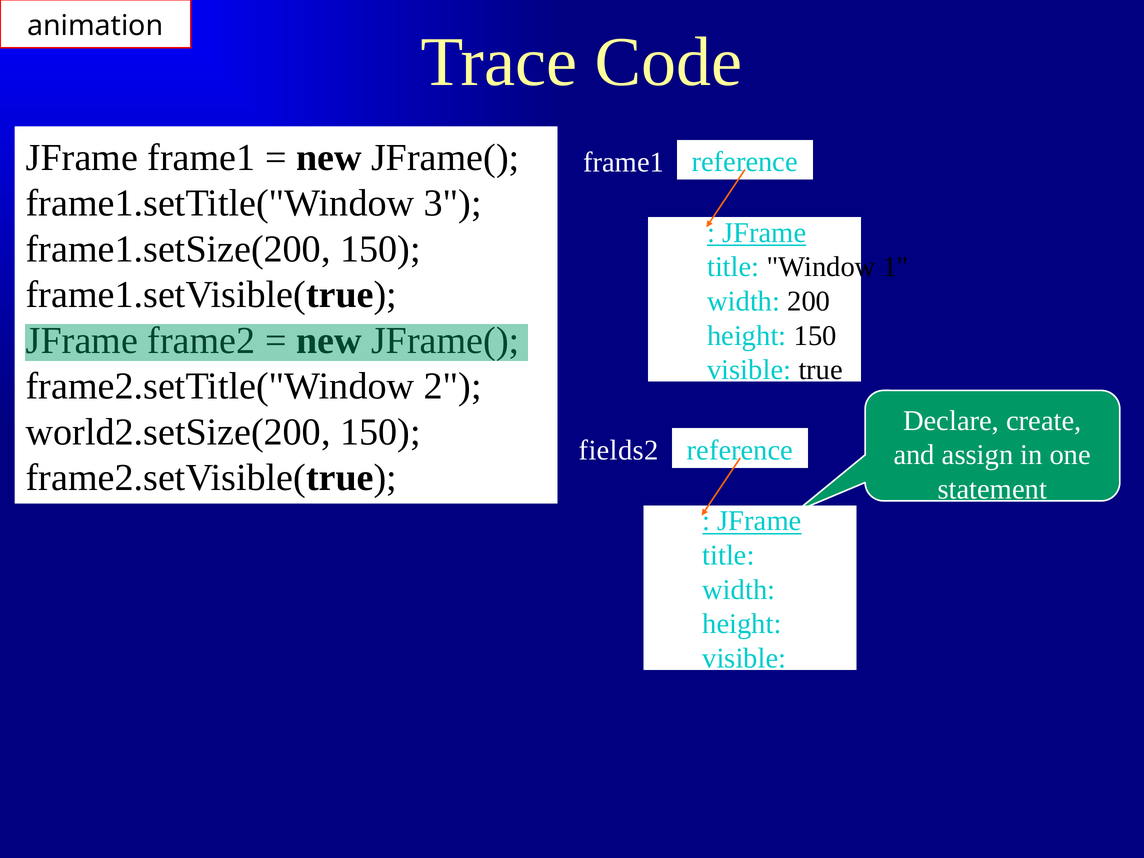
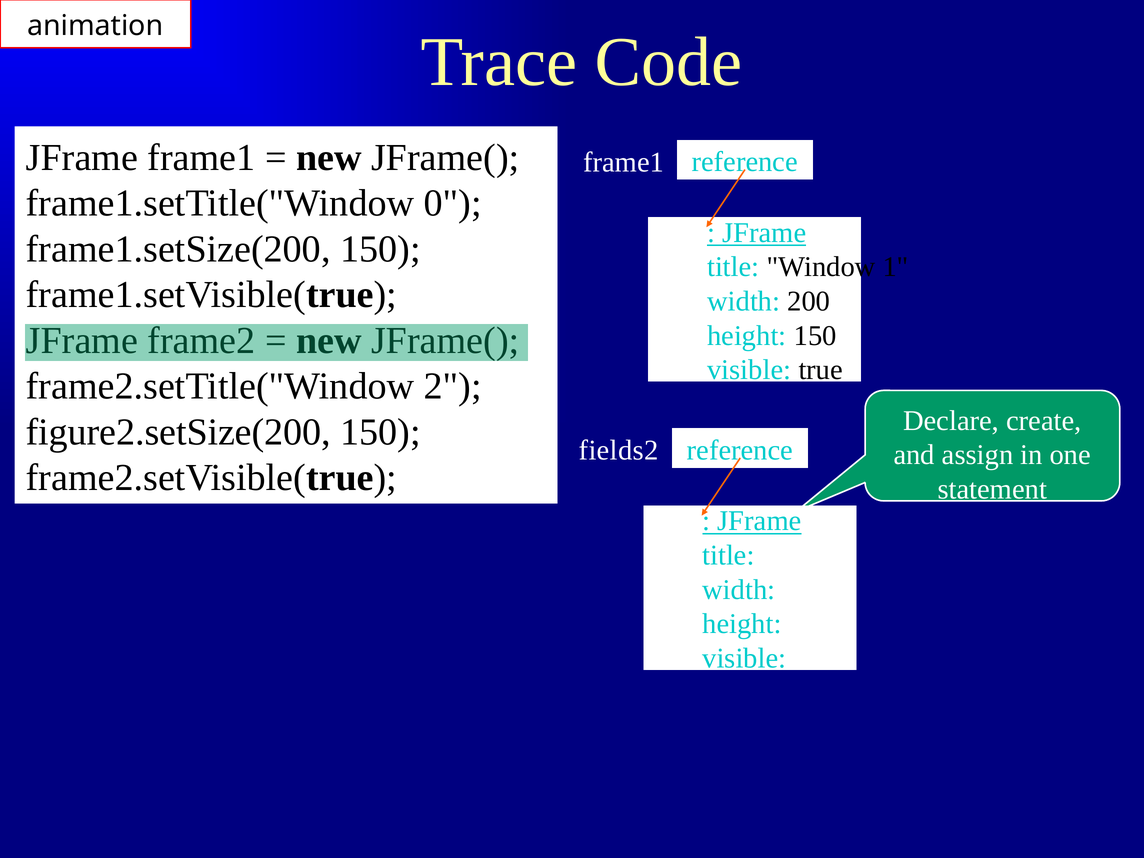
3: 3 -> 0 (453, 203)
world2.setSize(200: world2.setSize(200 -> figure2.setSize(200 (178, 432)
